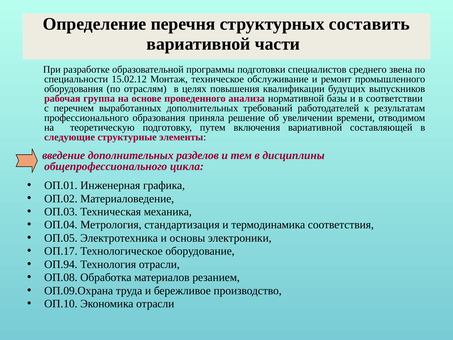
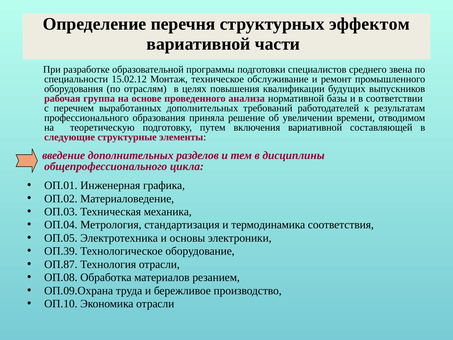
составить: составить -> эффектом (369, 24)
ОП.17: ОП.17 -> ОП.39 (61, 251)
ОП.94: ОП.94 -> ОП.87 (61, 264)
